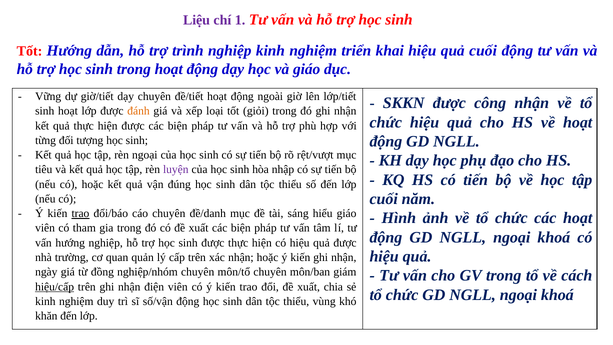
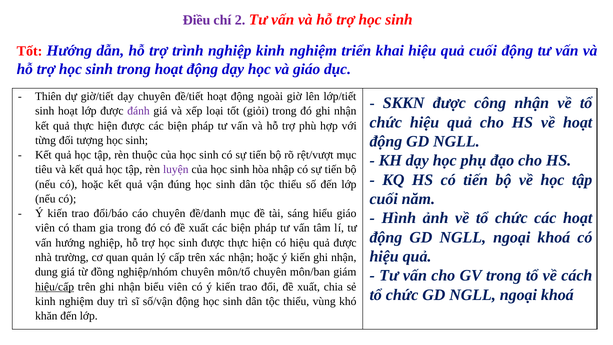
Liệu: Liệu -> Điều (197, 20)
1: 1 -> 2 (240, 20)
Vững: Vững -> Thiên (48, 96)
đánh colour: orange -> purple (138, 111)
rèn ngoại: ngoại -> thuộc (145, 155)
trao underline: present -> none (80, 213)
ngày: ngày -> dung (46, 272)
điện: điện -> biểu (154, 287)
